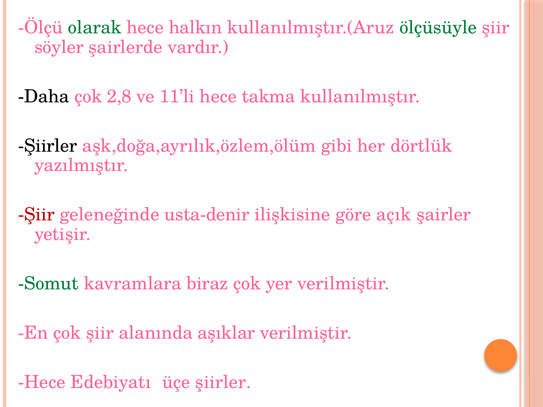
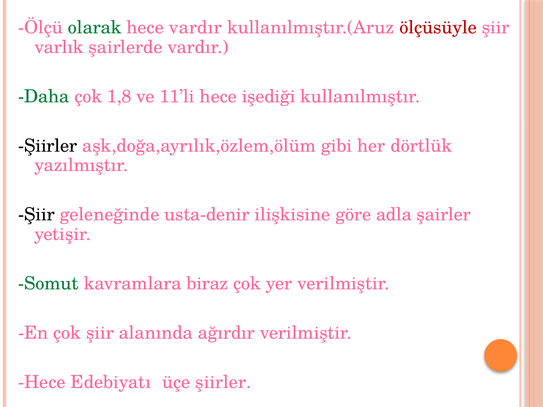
hece halkın: halkın -> vardır (195, 28)
ölçüsüyle colour: green -> red (438, 28)
söyler: söyler -> varlık (59, 47)
Daha colour: black -> green (44, 96)
2,8: 2,8 -> 1,8 (119, 96)
takma: takma -> işediği (269, 96)
Şiir colour: red -> black (36, 215)
açık: açık -> adla (394, 215)
aşıklar: aşıklar -> ağırdır (226, 333)
